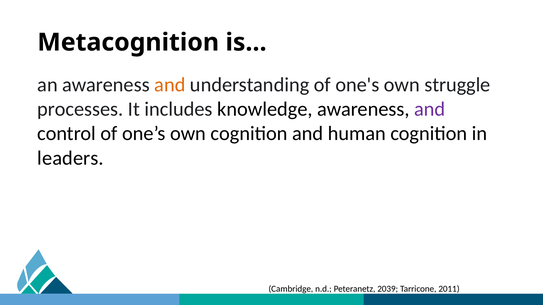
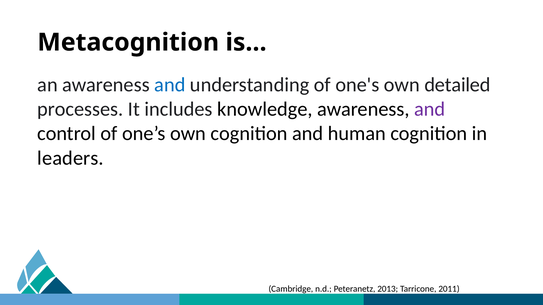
and colour: orange -> blue (170, 85)
struggle: struggle -> detailed (457, 85)
2039: 2039 -> 2013 (388, 289)
